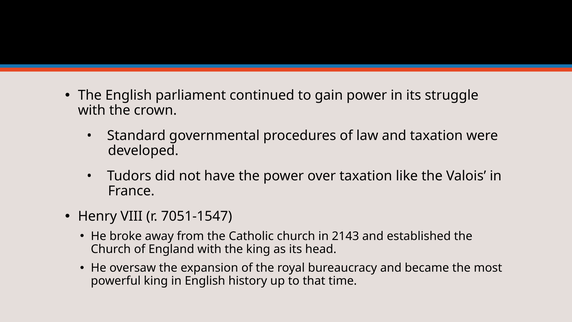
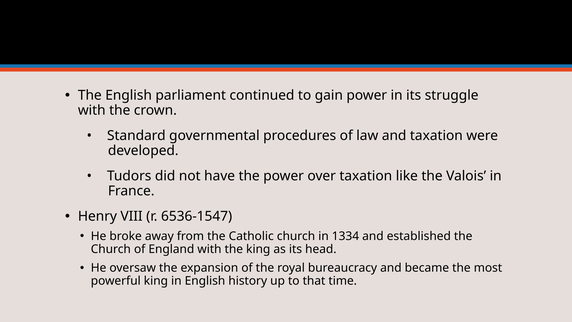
7051-1547: 7051-1547 -> 6536-1547 (197, 216)
2143: 2143 -> 1334 (345, 236)
